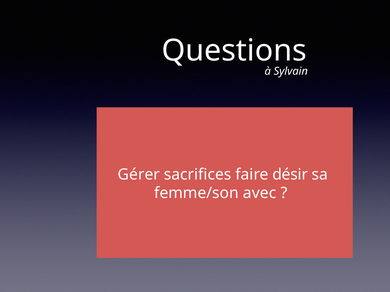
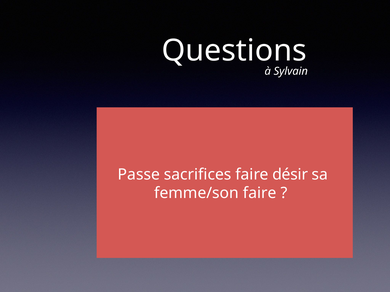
Gérer: Gérer -> Passe (139, 175)
femme/son avec: avec -> faire (260, 193)
